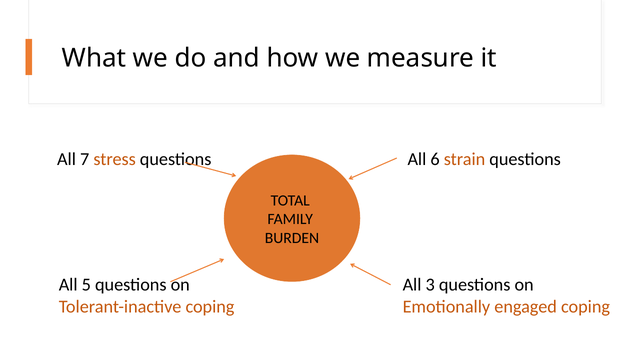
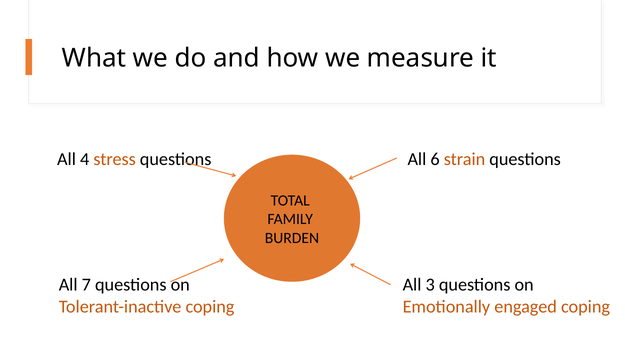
7: 7 -> 4 (85, 159)
5: 5 -> 7 (86, 285)
